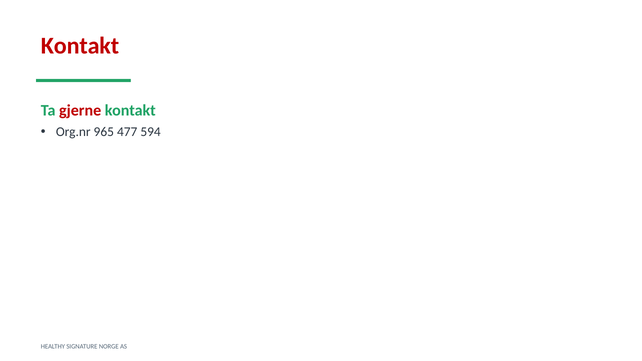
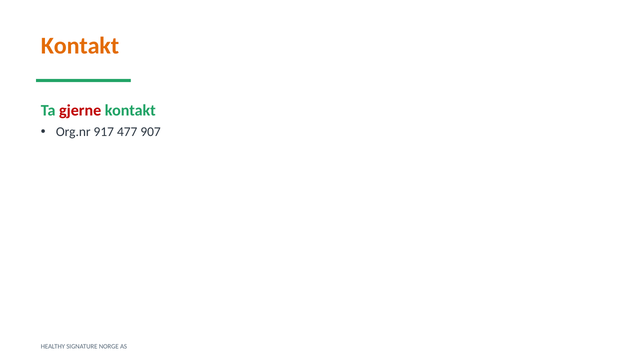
Kontakt colour: red -> orange (80, 46)
965: 965 -> 917 (104, 132)
594: 594 -> 907 (151, 132)
